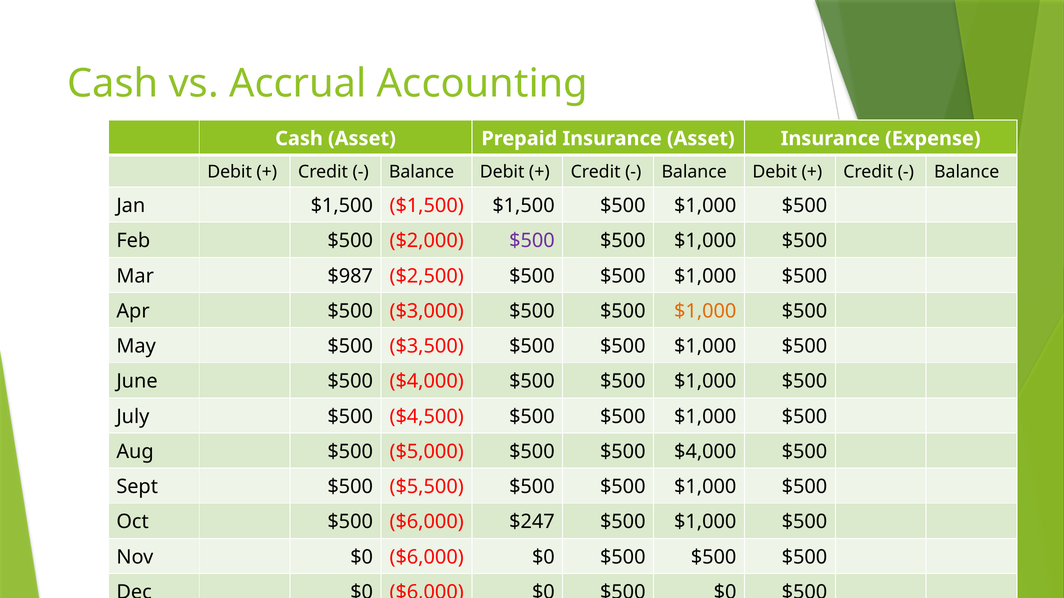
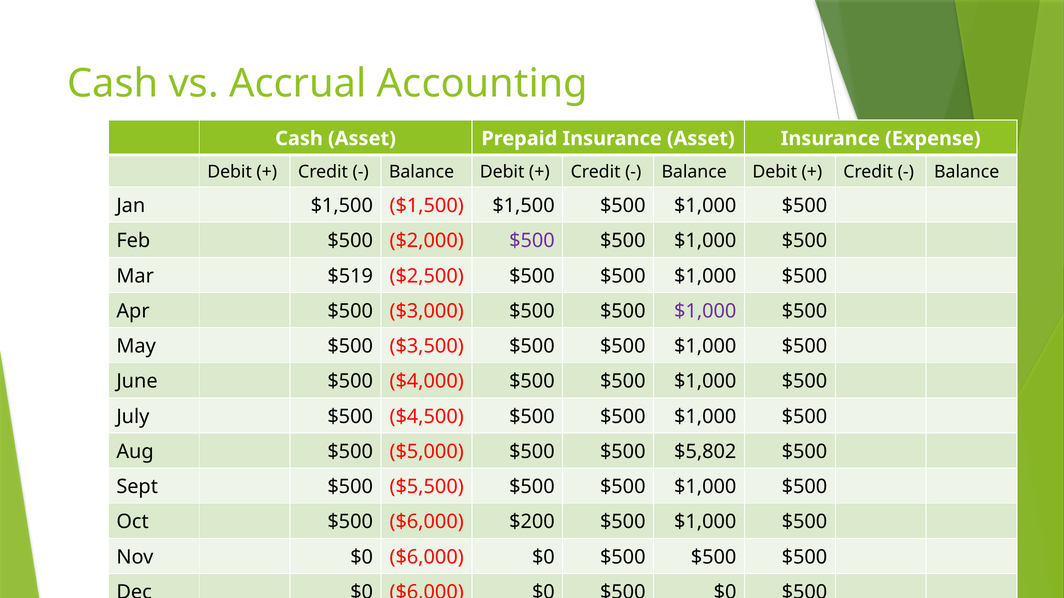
$987: $987 -> $519 (350, 276)
$1,000 colour: orange -> purple (705, 311)
$500 $500 $4,000: $4,000 -> $5,802 (705, 452)
$247: $247 -> $200 (532, 522)
